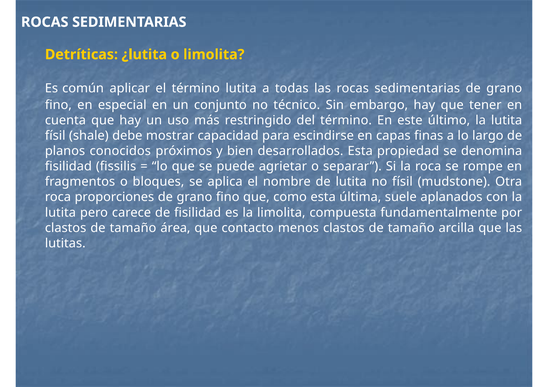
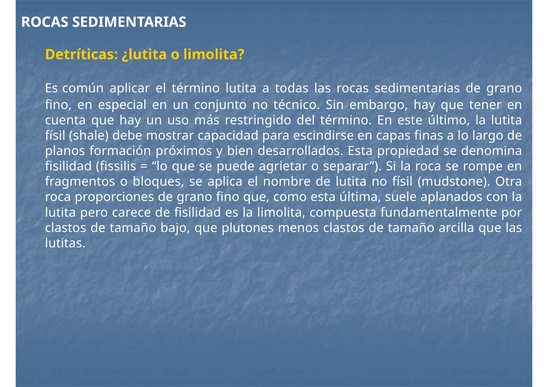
conocidos: conocidos -> formación (120, 151)
área: área -> bajo (175, 228)
contacto: contacto -> plutones (248, 228)
